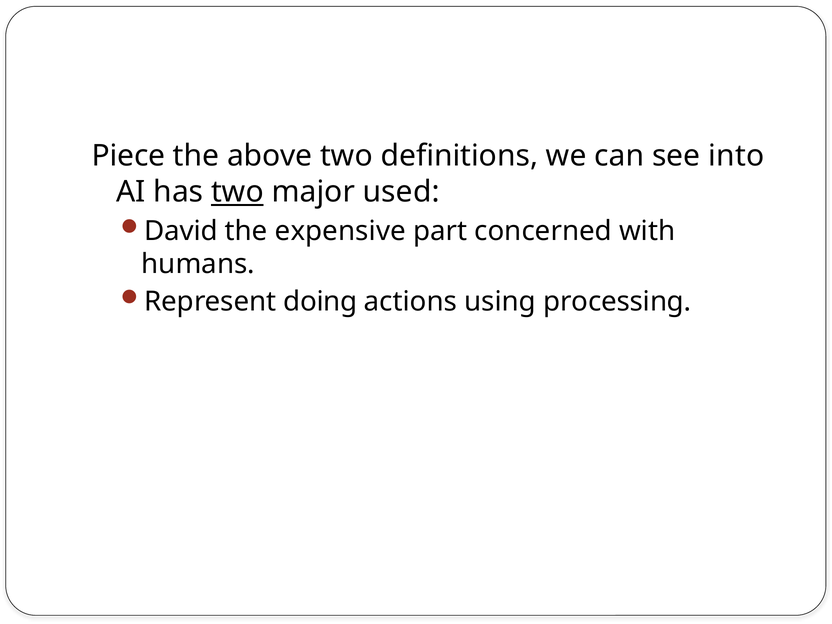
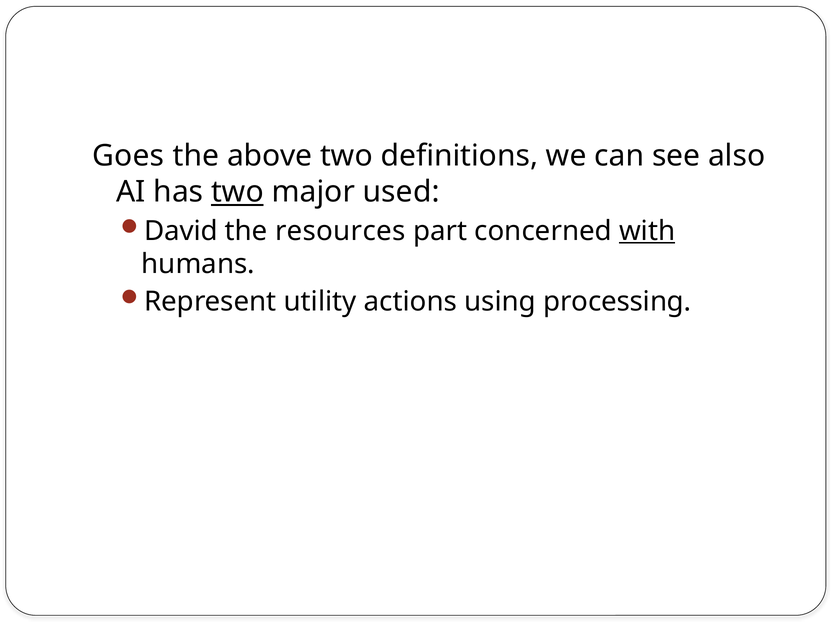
Piece: Piece -> Goes (128, 156)
into: into -> also (737, 156)
expensive: expensive -> resources (340, 231)
with underline: none -> present (647, 231)
doing: doing -> utility (320, 302)
